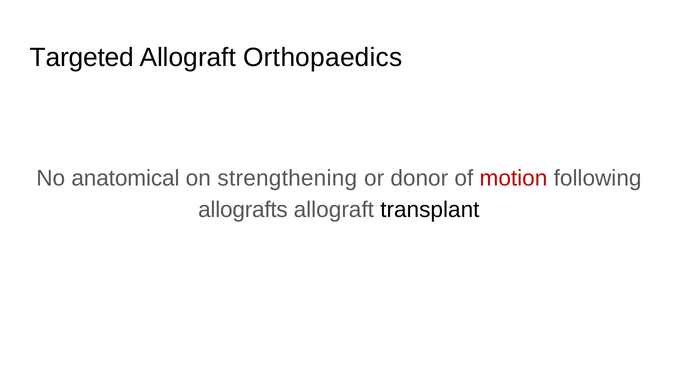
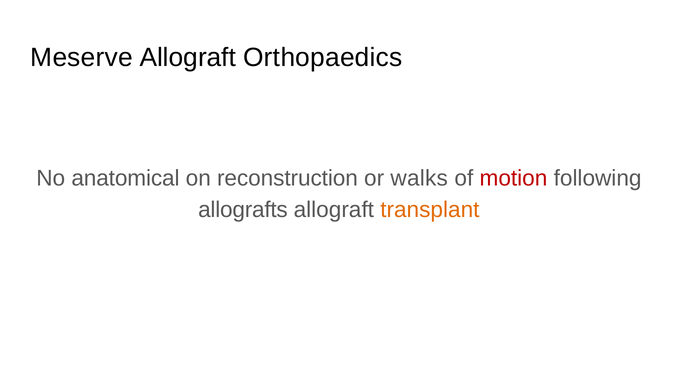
Targeted: Targeted -> Meserve (82, 57)
strengthening: strengthening -> reconstruction (287, 178)
donor: donor -> walks (419, 178)
transplant colour: black -> orange (430, 209)
